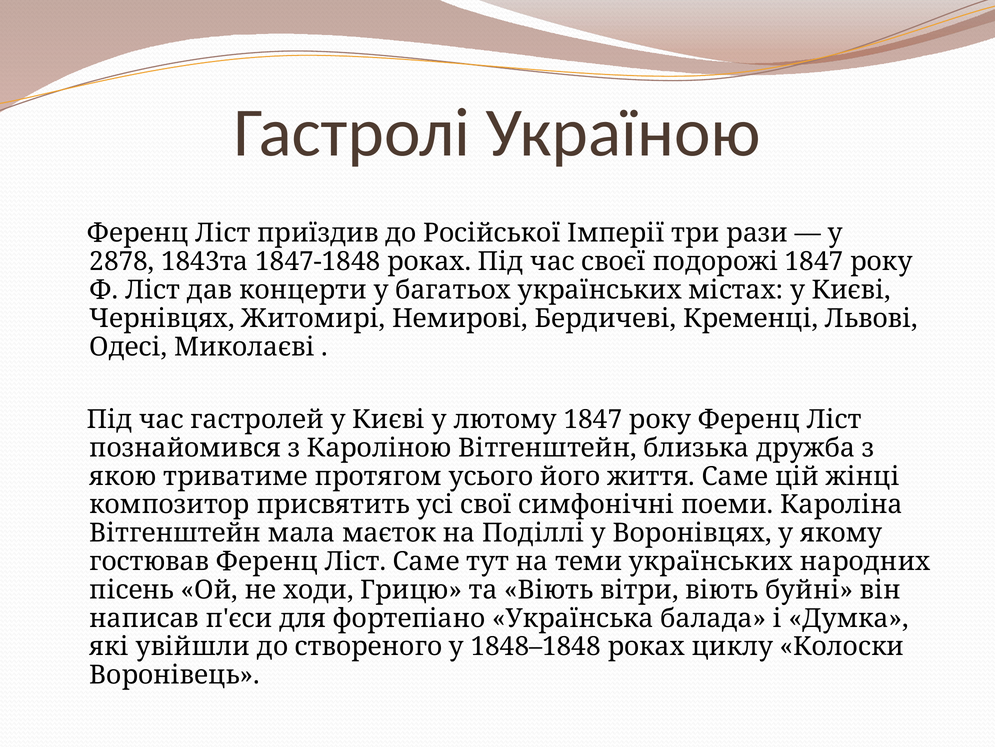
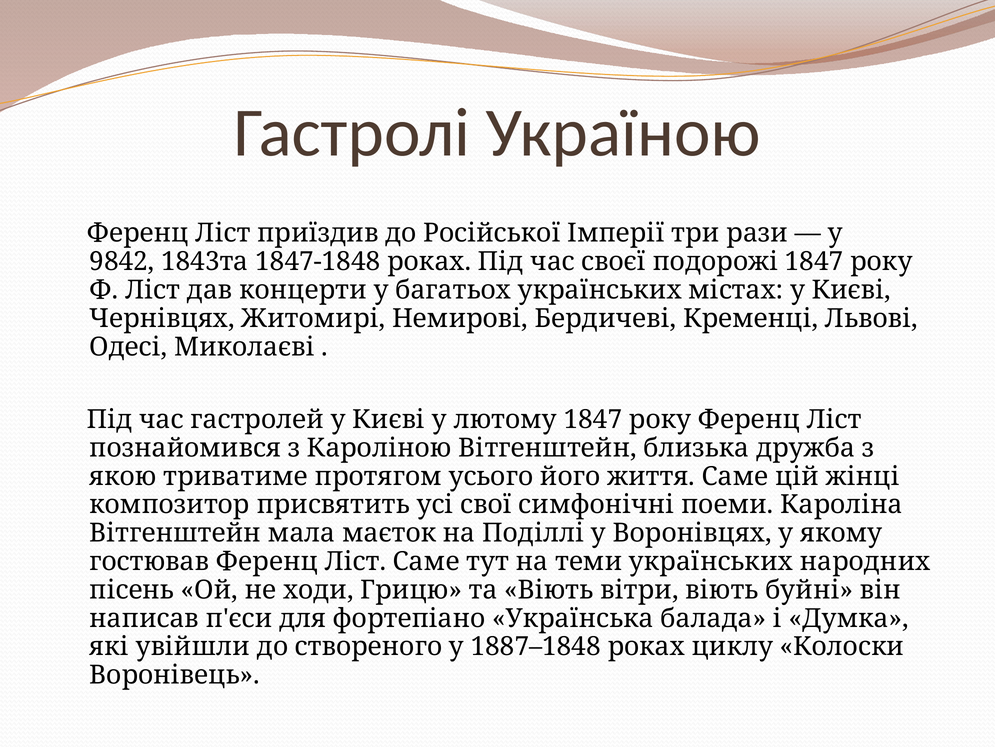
2878: 2878 -> 9842 (122, 261)
1848–1848: 1848–1848 -> 1887–1848 (536, 646)
